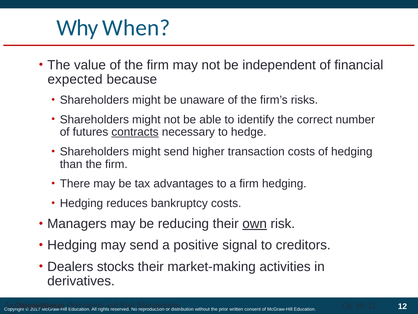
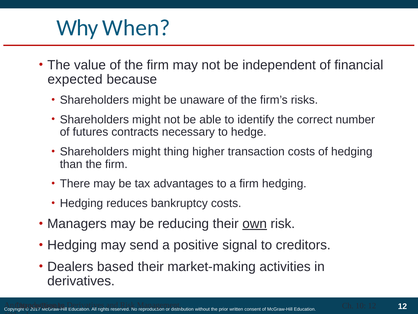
contracts underline: present -> none (135, 132)
might send: send -> thing (176, 151)
stocks: stocks -> based (115, 266)
